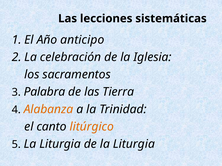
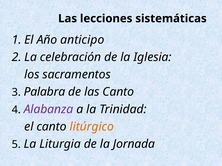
las Tierra: Tierra -> Canto (118, 92)
Alabanza colour: orange -> purple (48, 110)
de la Liturgia: Liturgia -> Jornada (134, 144)
